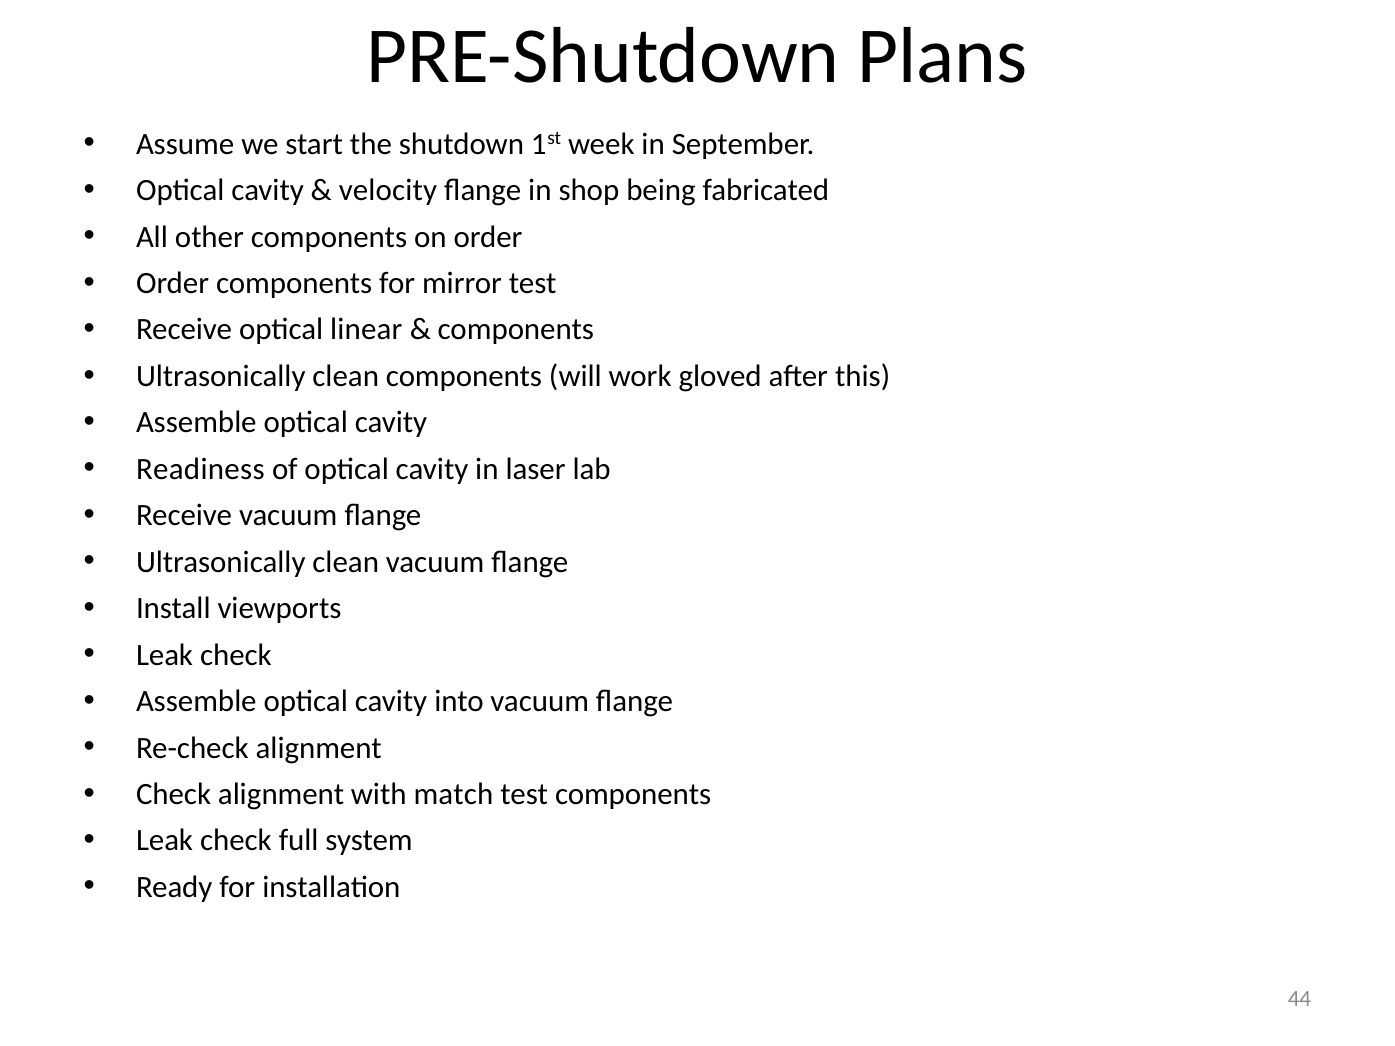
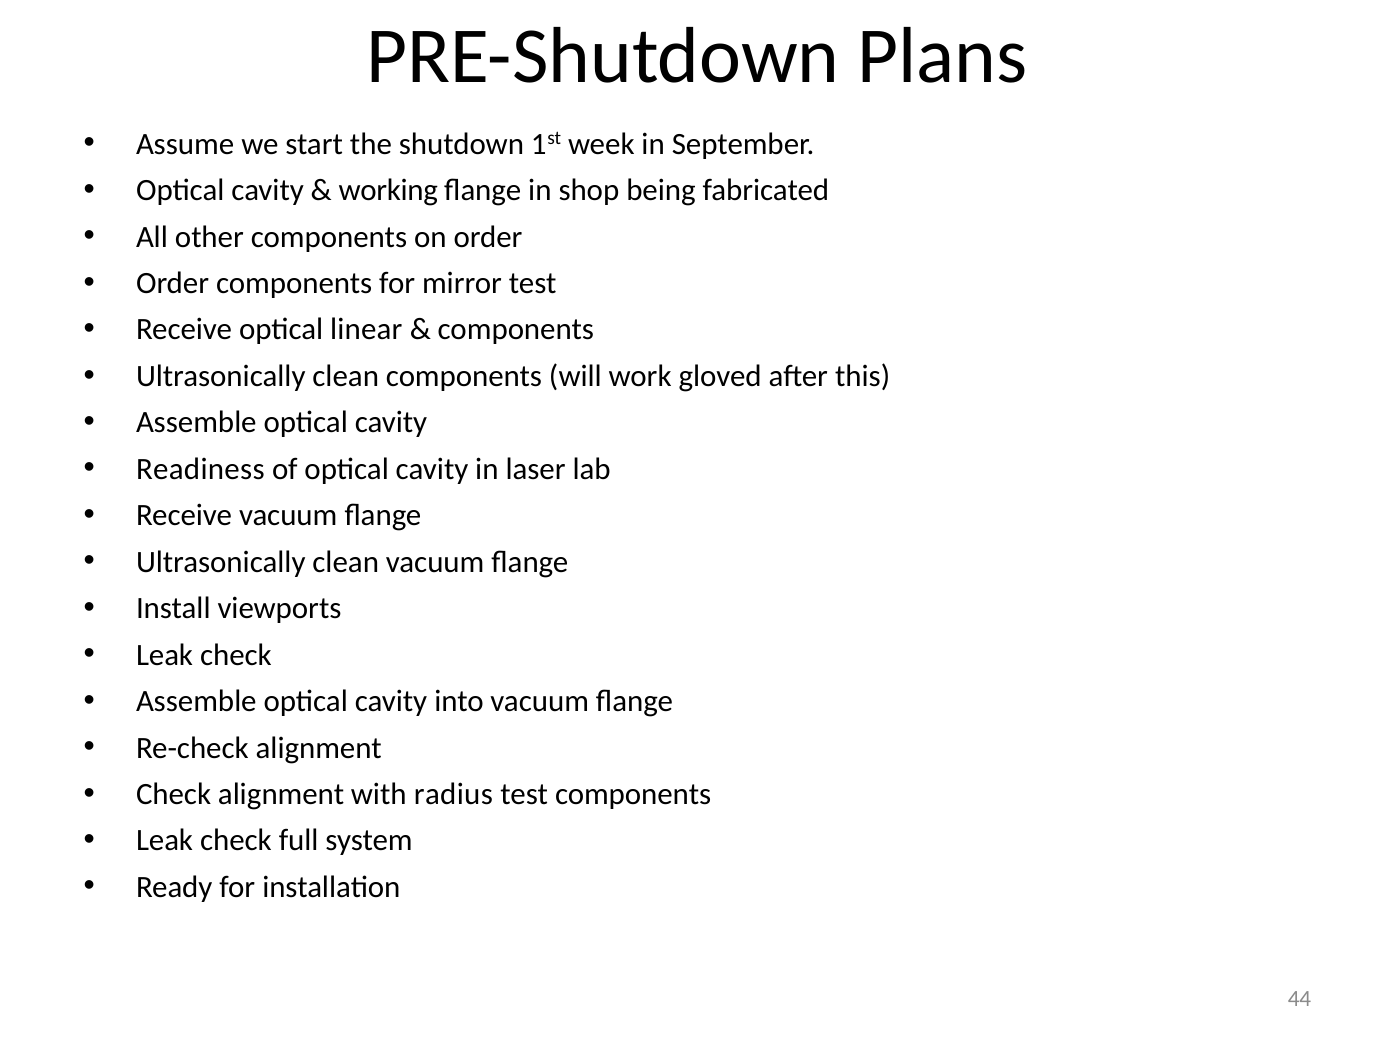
velocity: velocity -> working (388, 190)
match: match -> radius (453, 794)
